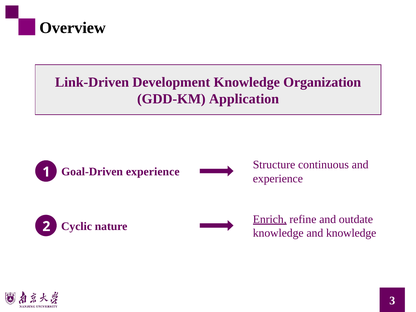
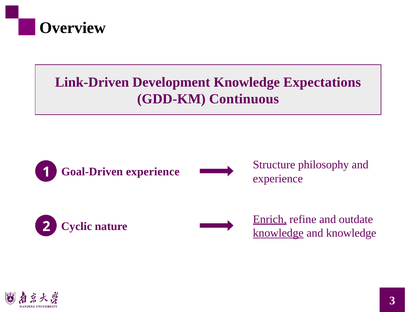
Organization: Organization -> Expectations (322, 82)
Application: Application -> Continuous (244, 99)
continuous: continuous -> philosophy (324, 165)
knowledge underline: none -> present (278, 233)
